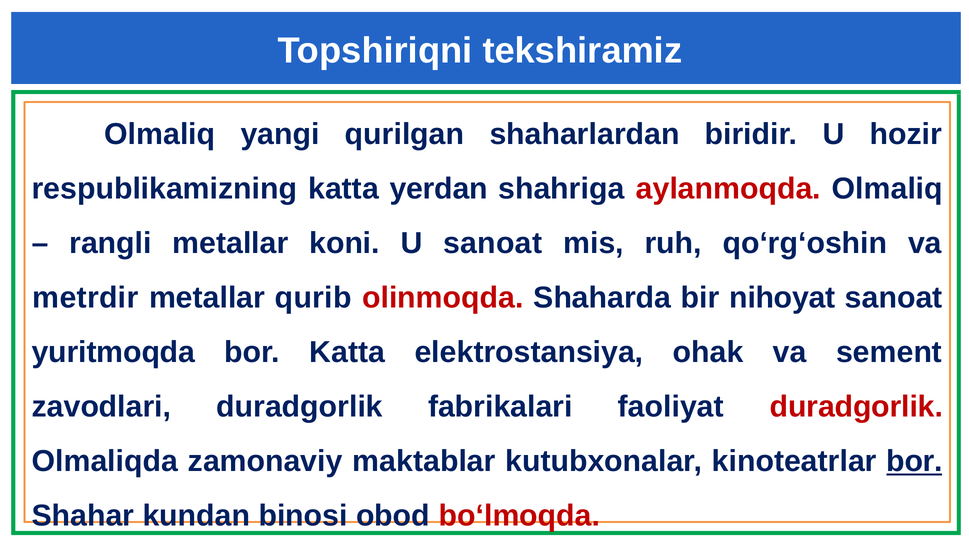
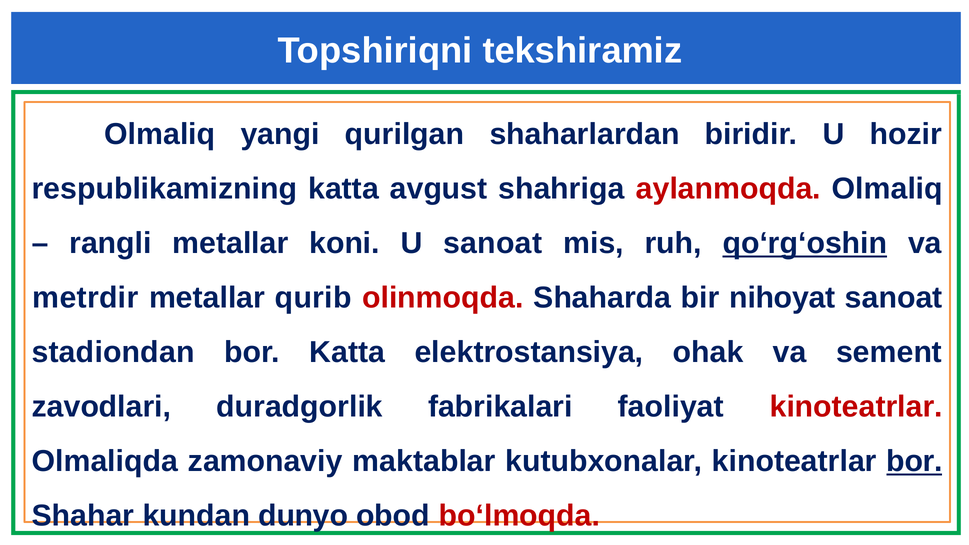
yerdan: yerdan -> avgust (439, 189)
qo‘rg‘oshin underline: none -> present (805, 243)
yuritmoqda: yuritmoqda -> stadiondan (113, 352)
faoliyat duradgorlik: duradgorlik -> kinoteatrlar (856, 407)
binosi: binosi -> dunyo (303, 516)
